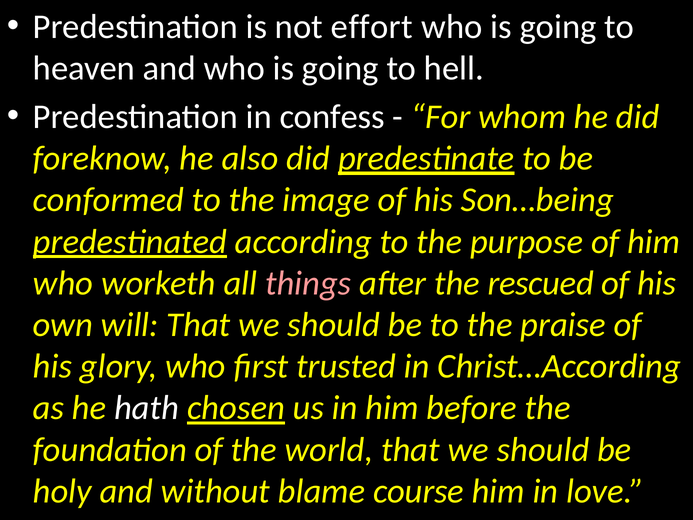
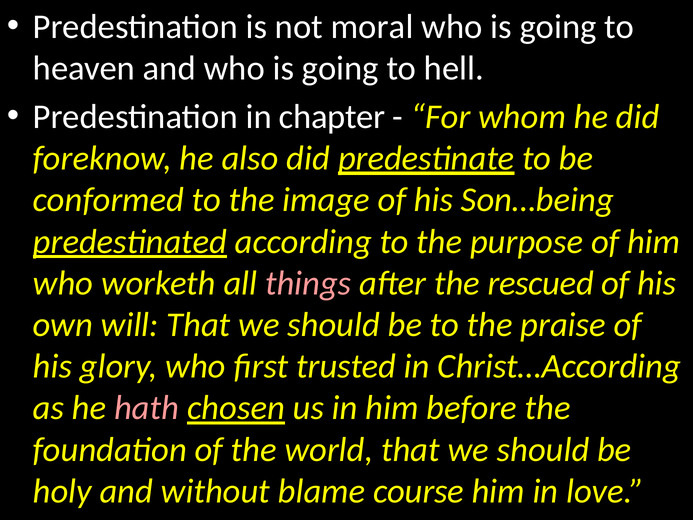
effort: effort -> moral (372, 27)
confess: confess -> chapter (332, 117)
hath colour: white -> pink (147, 408)
